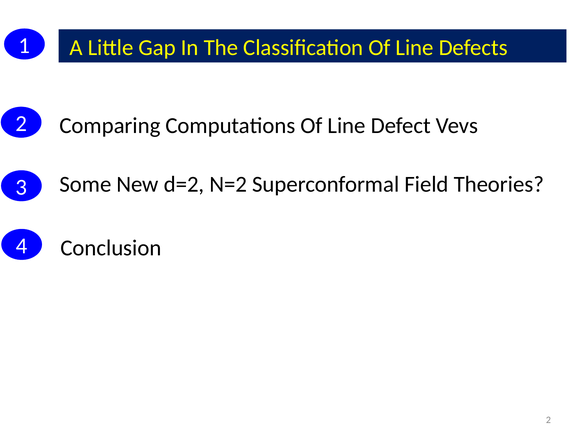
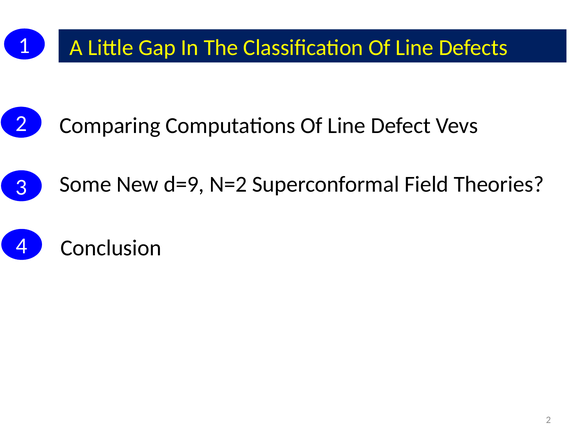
d=2: d=2 -> d=9 (184, 184)
